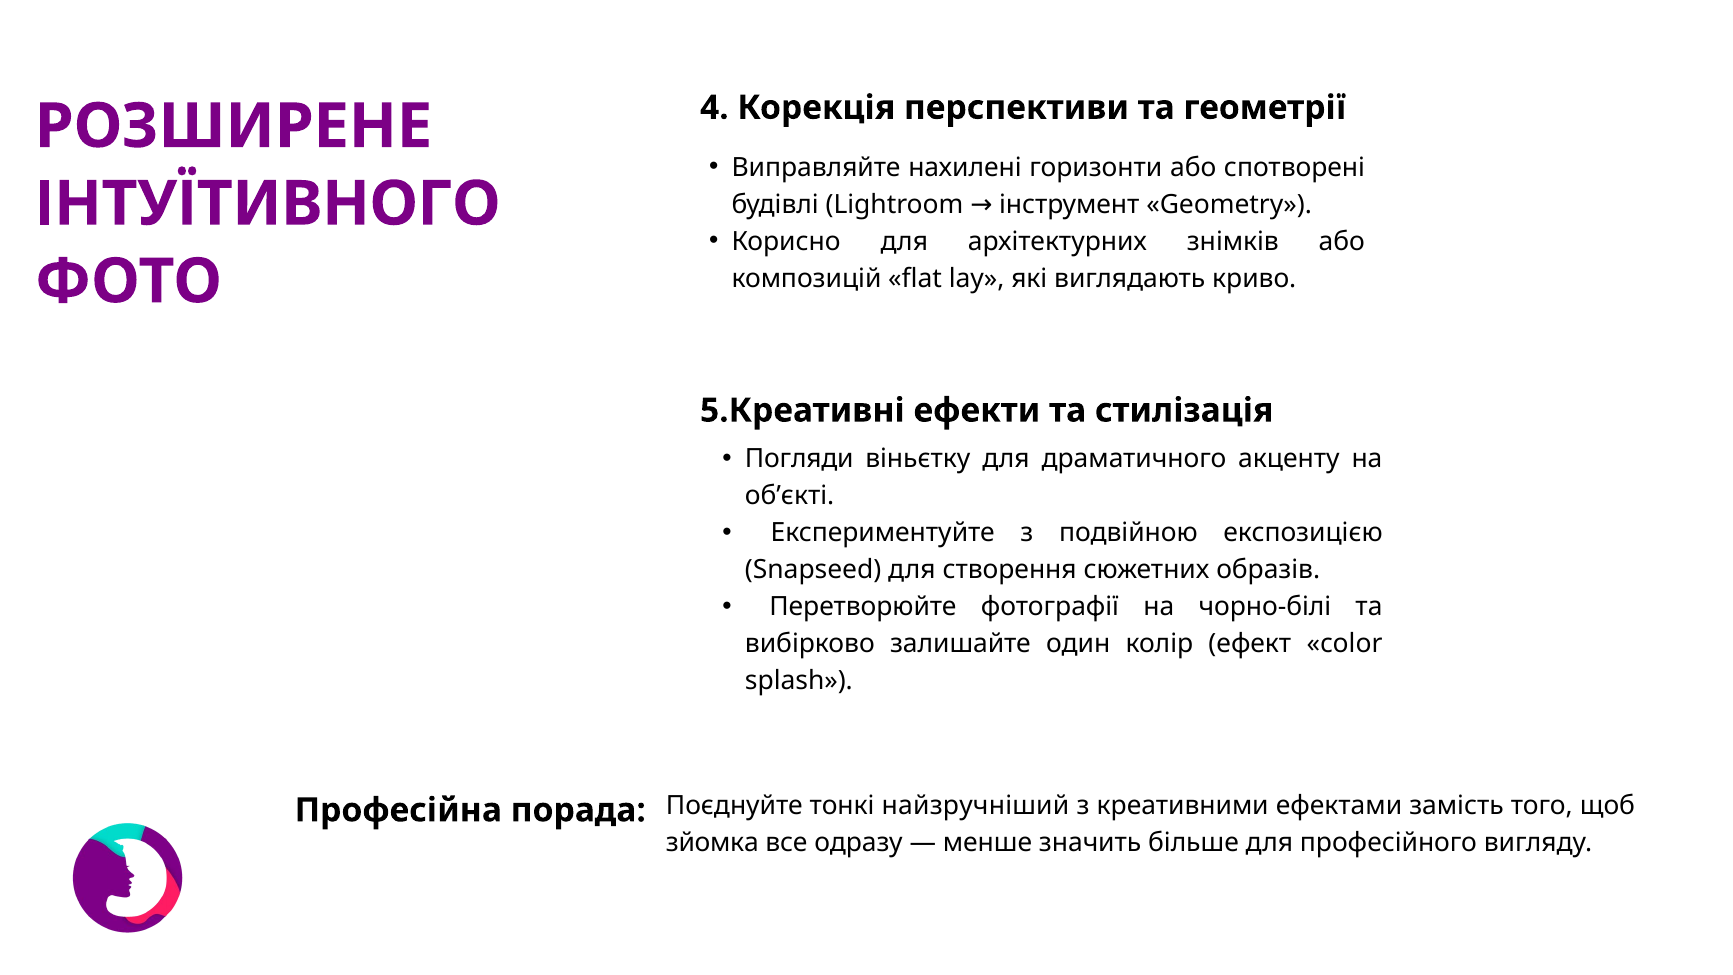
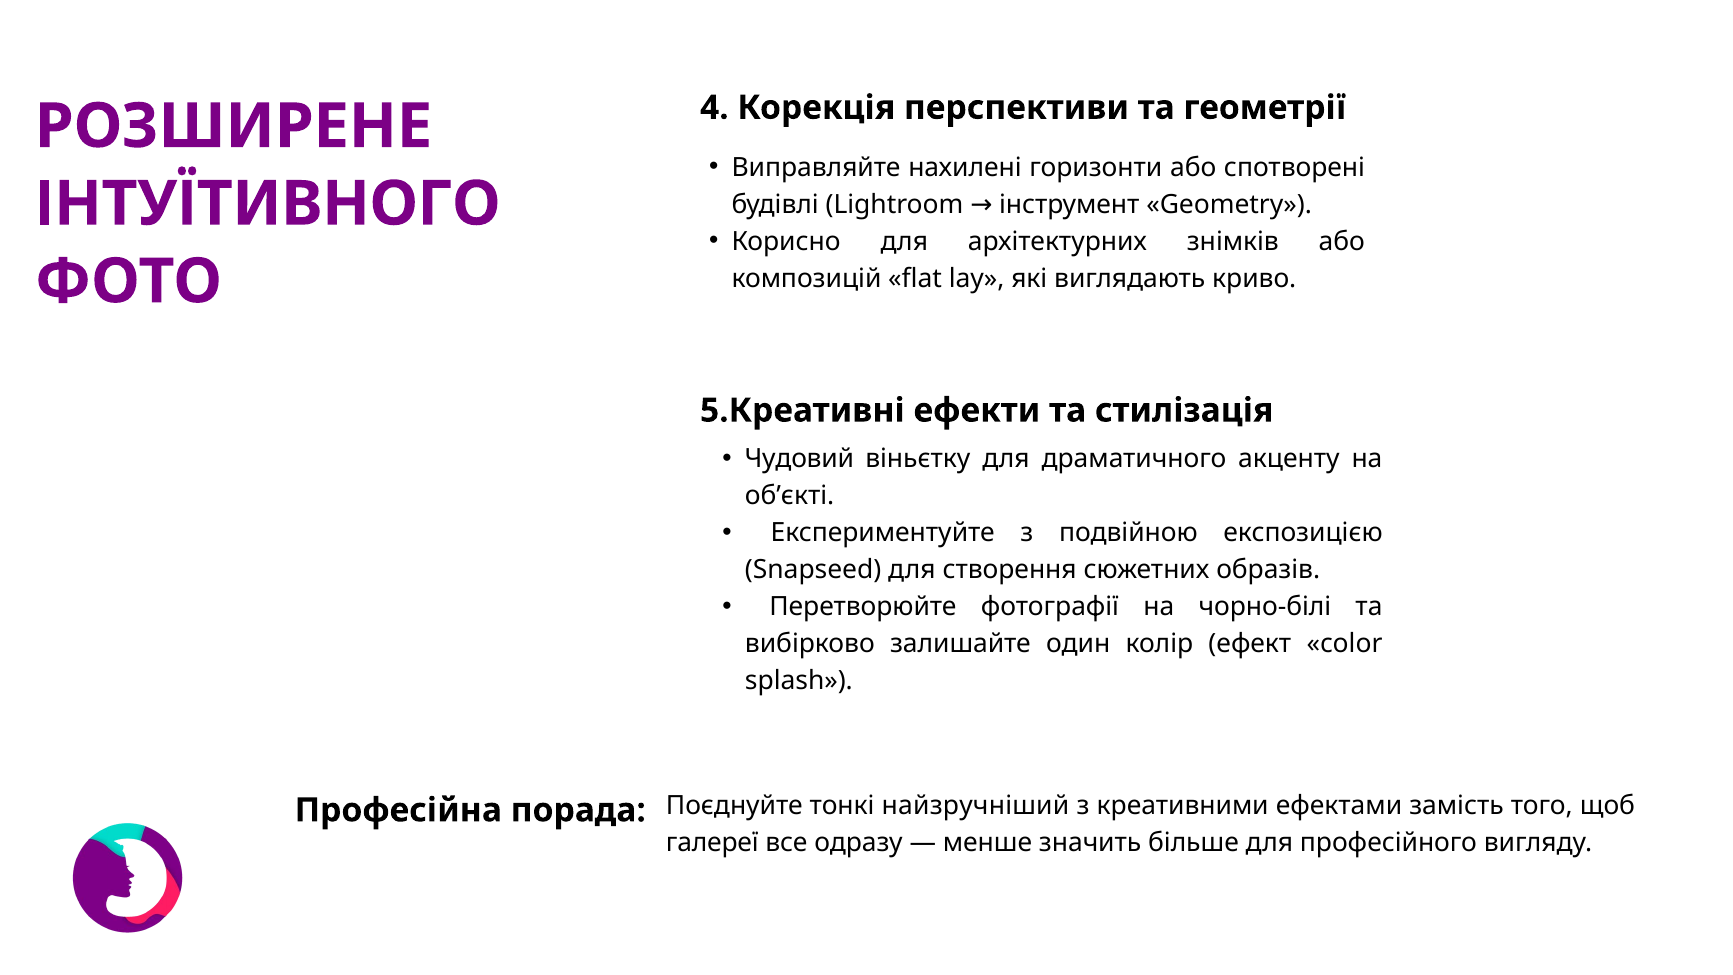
Погляди: Погляди -> Чудовий (799, 459)
зйомка: зйомка -> галереї (712, 843)
